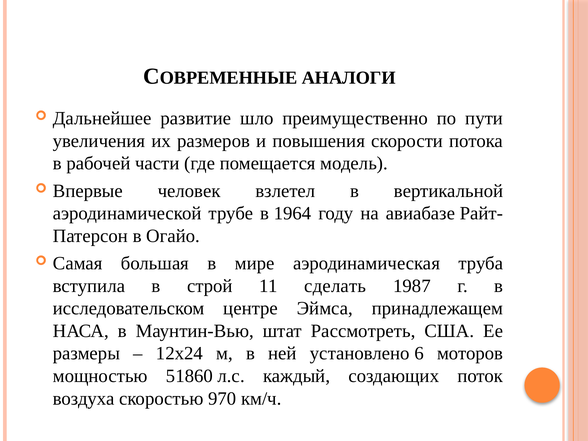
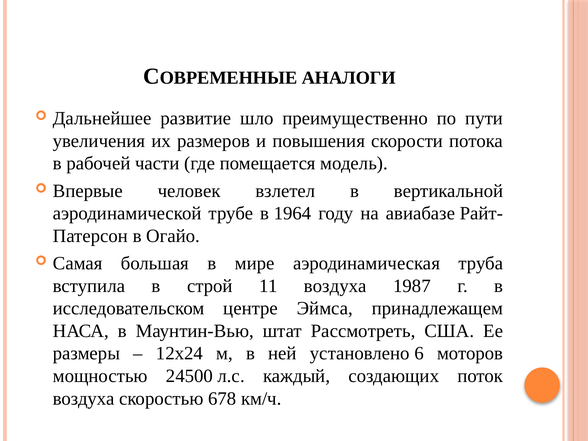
11 сделать: сделать -> воздуха (335, 286)
51860: 51860 -> 24500 (189, 376)
970: 970 -> 678 (222, 398)
